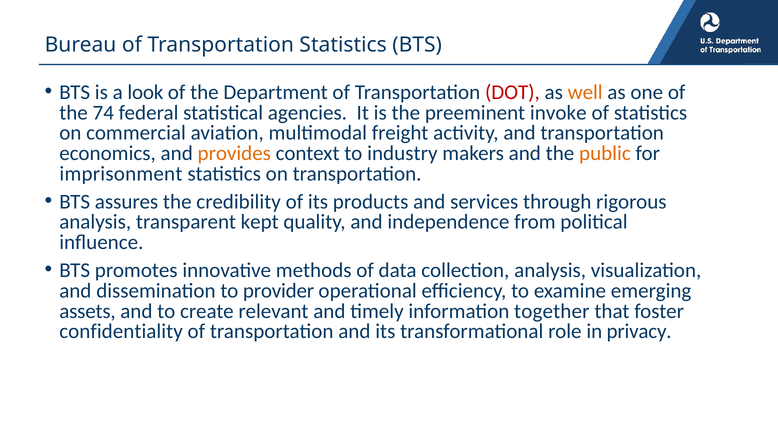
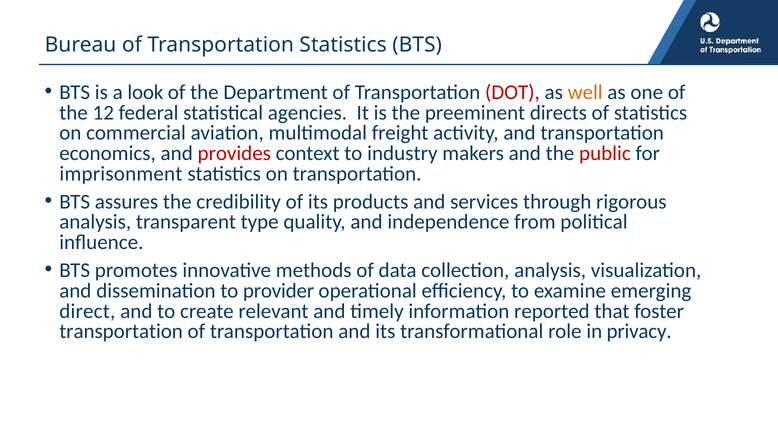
74: 74 -> 12 (103, 113)
invoke: invoke -> directs (558, 113)
provides colour: orange -> red (234, 154)
public colour: orange -> red (605, 154)
kept: kept -> type (260, 222)
assets: assets -> direct (87, 312)
together: together -> reported (552, 312)
confidentiality: confidentiality -> transportation (121, 332)
